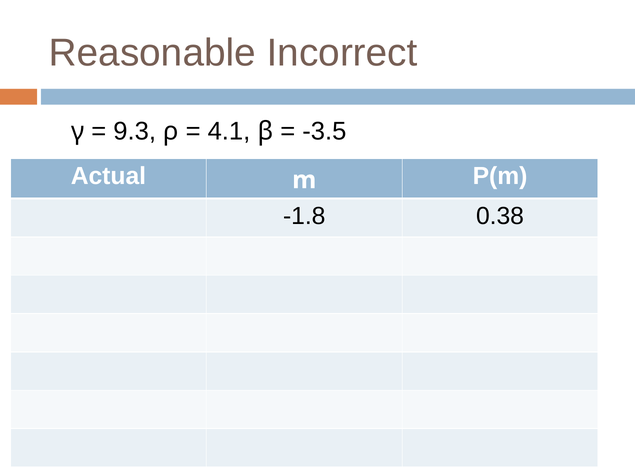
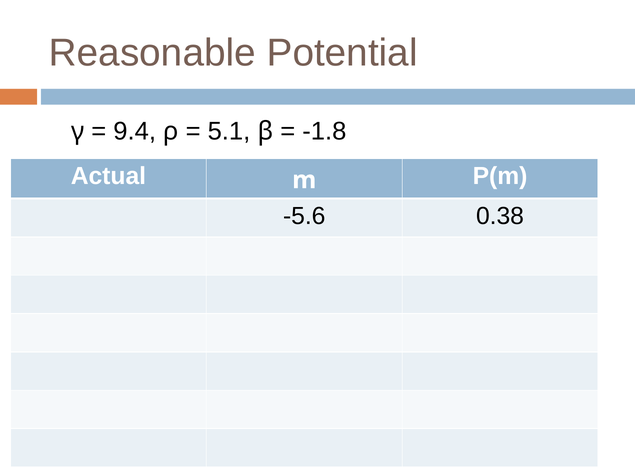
Incorrect: Incorrect -> Potential (342, 53)
9.3: 9.3 -> 9.4 (135, 131)
4.1: 4.1 -> 5.1 (229, 131)
-3.5: -3.5 -> -1.8 (324, 131)
-1.8: -1.8 -> -5.6 (304, 216)
